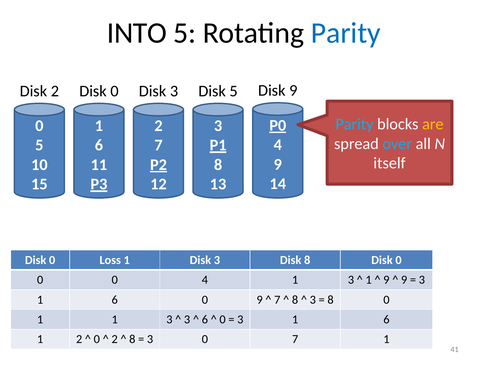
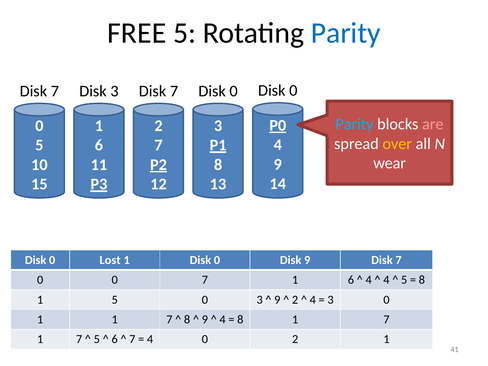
INTO: INTO -> FREE (137, 33)
9: 9 -> 0 (293, 91)
2: 2 -> 7 (55, 91)
0: 0 -> 3 (114, 91)
3: 3 -> 7 (174, 91)
5: 5 -> 0 (234, 91)
are colour: yellow -> pink (433, 124)
over colour: light blue -> yellow (397, 144)
itself: itself -> wear (390, 163)
Loss: Loss -> Lost (110, 260)
1 Disk 3: 3 -> 0 (217, 260)
Disk 8: 8 -> 9 (307, 260)
0: 0 -> 7 (399, 260)
0 4: 4 -> 7 (205, 280)
3: 3 -> 6 (351, 280)
1: 1 -> 4 (369, 280)
9: 9 -> 4 (386, 280)
9: 9 -> 5 (404, 280)
3: 3 -> 8 (422, 280)
6: 6 -> 5 (115, 300)
0 9: 9 -> 3 (260, 300)
7: 7 -> 9 (277, 300)
8: 8 -> 2 (295, 300)
3: 3 -> 4 (313, 300)
8: 8 -> 3 (331, 300)
1 1 3: 3 -> 7 (169, 319)
3: 3 -> 8 (187, 319)
6: 6 -> 9 (205, 319)
0: 0 -> 4 (223, 319)
3: 3 -> 8 (240, 319)
6: 6 -> 7 (386, 319)
2: 2 -> 7 (79, 339)
0: 0 -> 5 (97, 339)
2: 2 -> 6 (115, 339)
8: 8 -> 7 (132, 339)
3: 3 -> 4 (150, 339)
0 7: 7 -> 2 (295, 339)
